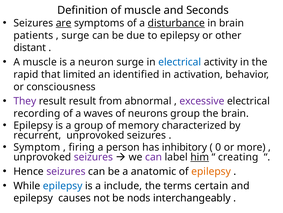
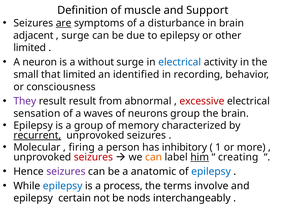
Seconds: Seconds -> Support (207, 10)
disturbance underline: present -> none (176, 23)
patients: patients -> adjacent (33, 35)
distant: distant -> limited (30, 48)
A muscle: muscle -> neuron (40, 62)
neuron: neuron -> without (96, 62)
rapid: rapid -> small (26, 74)
activation: activation -> recording (198, 74)
excessive colour: purple -> red (202, 101)
recording: recording -> sensation (37, 113)
recurrent underline: none -> present (37, 135)
Symptom: Symptom -> Molecular (37, 147)
0: 0 -> 1 (218, 147)
seizures colour: purple -> red (93, 157)
can colour: purple -> orange (154, 157)
epilepsy colour: orange -> blue (211, 171)
include: include -> process (123, 185)
certain: certain -> involve (211, 185)
causes: causes -> certain (75, 197)
